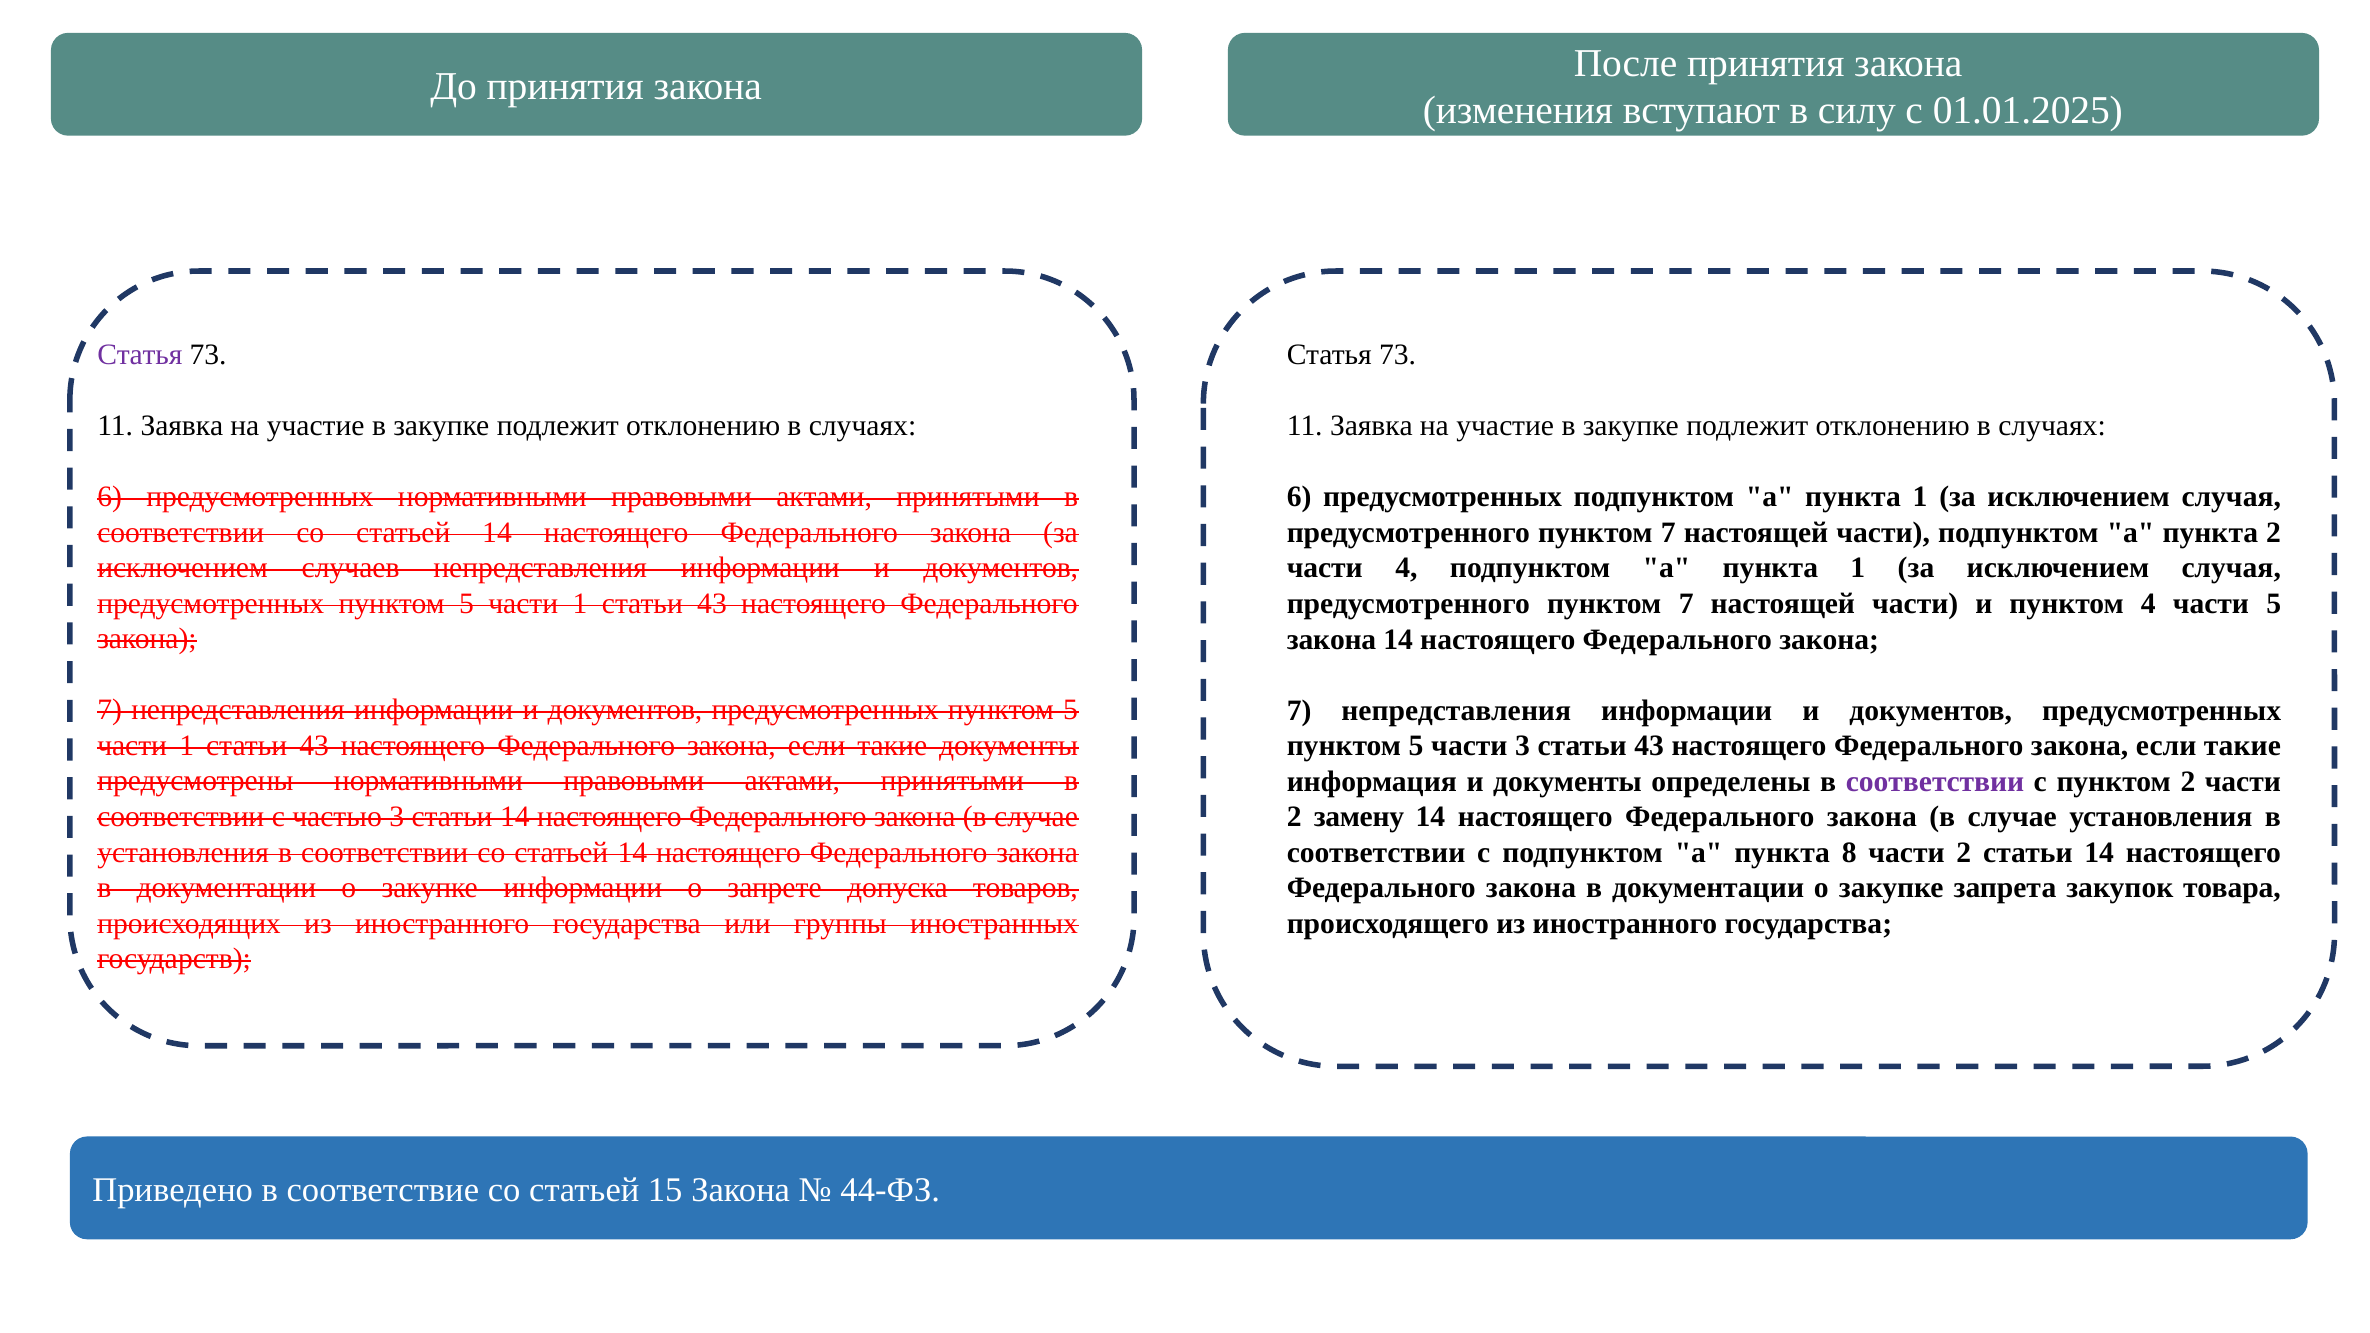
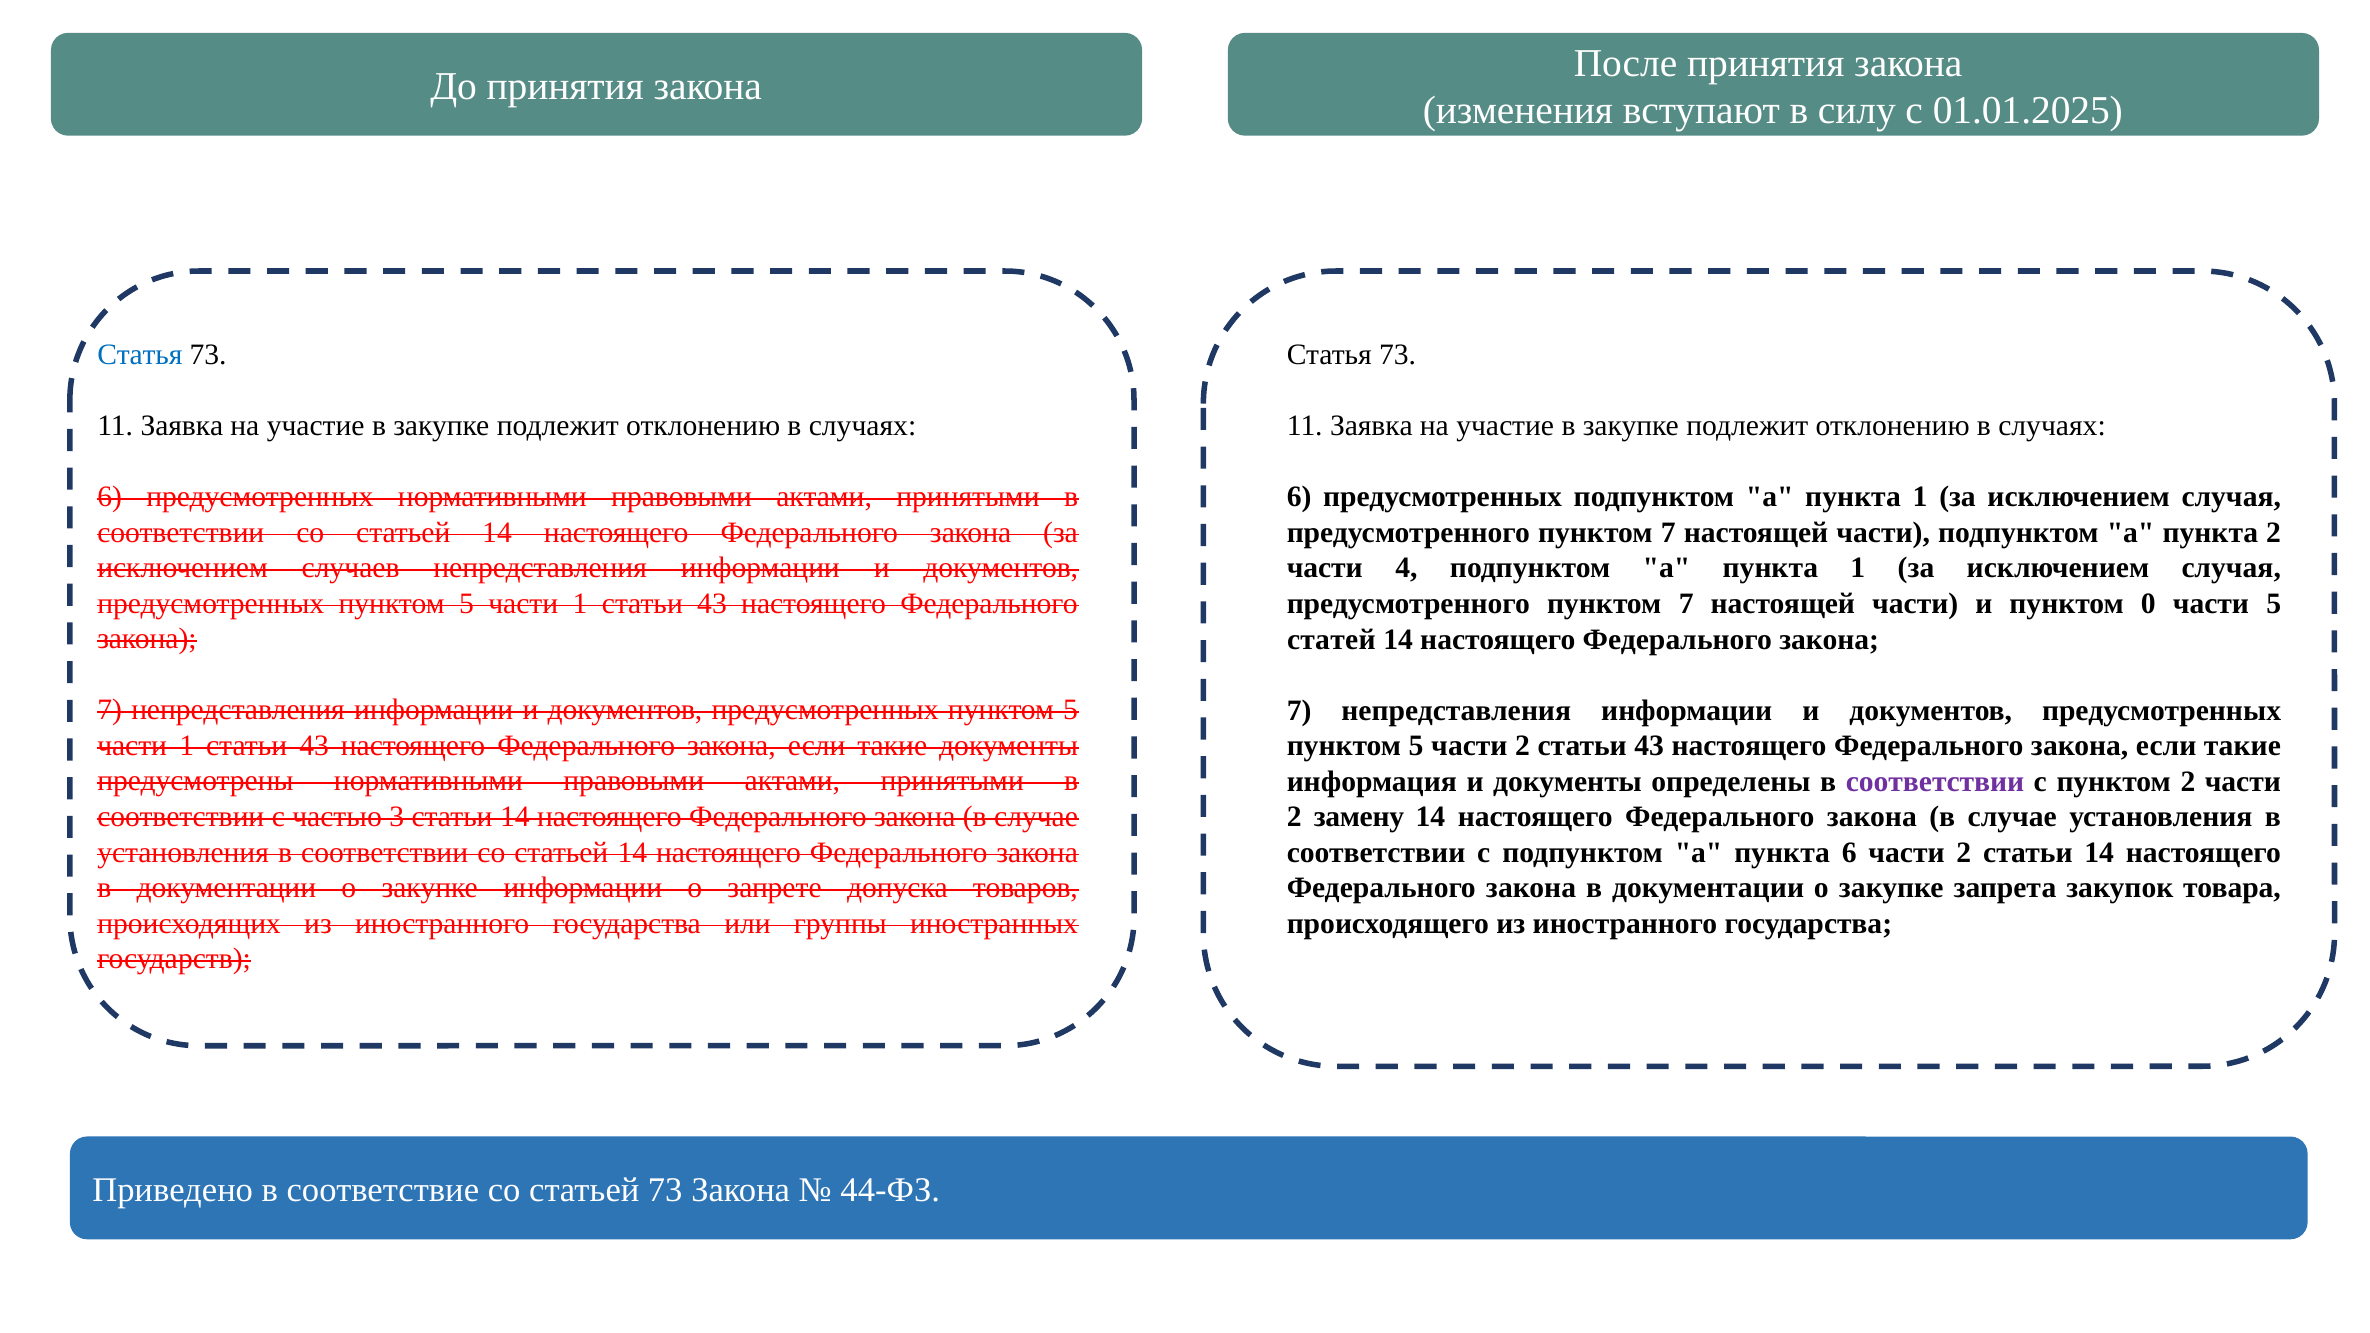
Статья colour: purple -> blue (140, 355)
пунктом 4: 4 -> 0 (2148, 604)
закона: закона -> статей (1331, 639)
5 части 3: 3 -> 2 (1522, 746)
пункта 8: 8 -> 6 (1849, 853)
статьей 15: 15 -> 73 (665, 1190)
